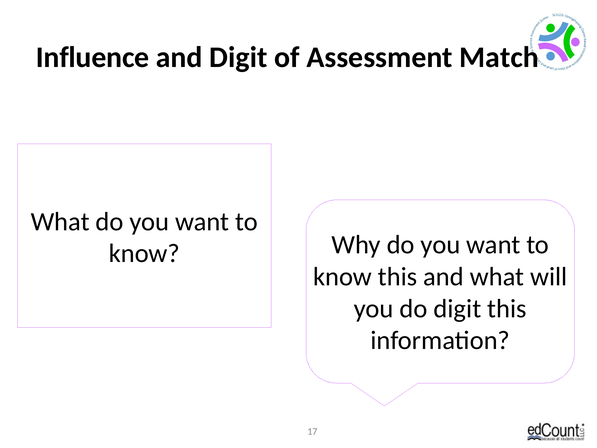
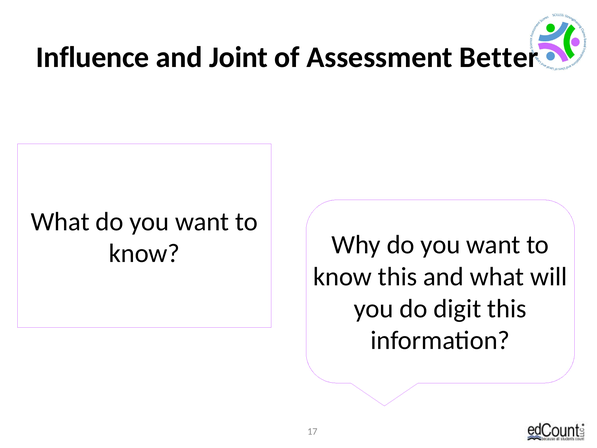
and Digit: Digit -> Joint (239, 57)
Match: Match -> Better (499, 57)
